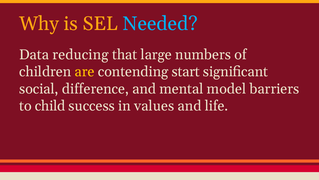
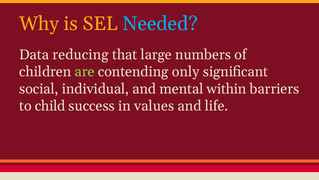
are colour: yellow -> light green (85, 72)
start: start -> only (186, 72)
difference: difference -> individual (95, 89)
model: model -> within (227, 89)
